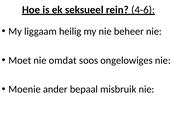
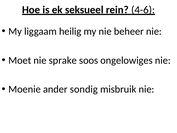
omdat: omdat -> sprake (63, 60)
bepaal: bepaal -> sondig (84, 89)
